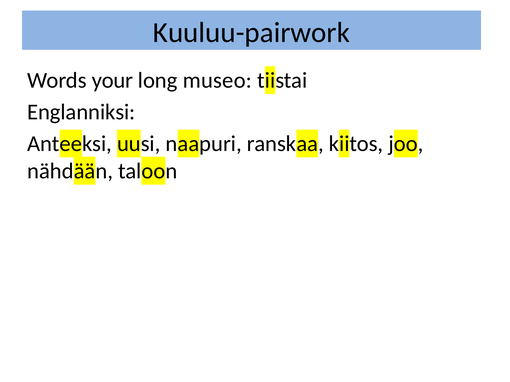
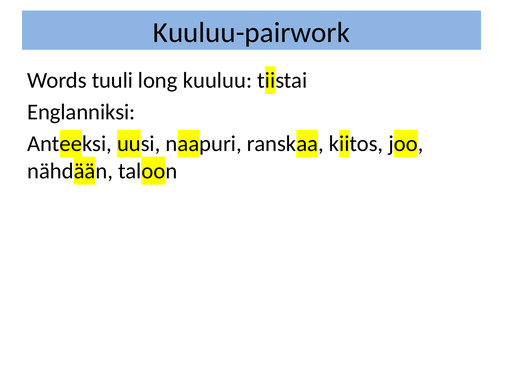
your: your -> tuuli (112, 80)
museo: museo -> kuuluu (217, 80)
